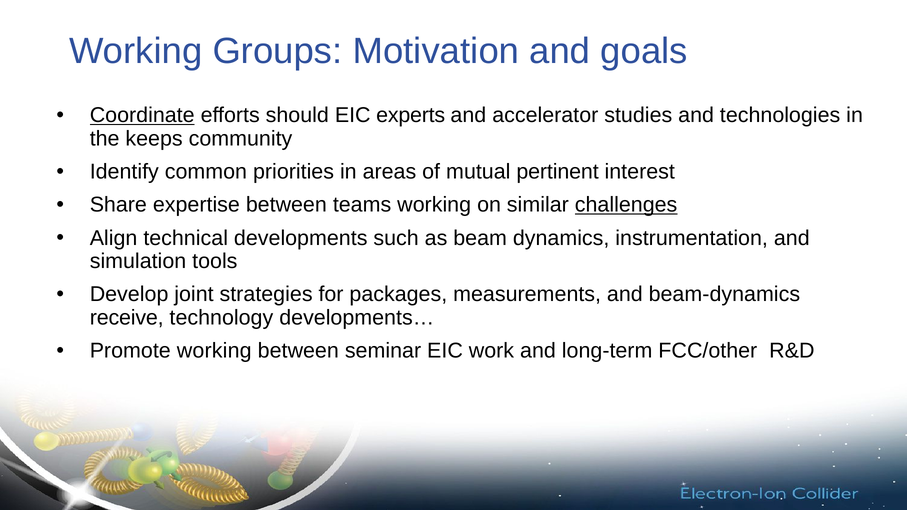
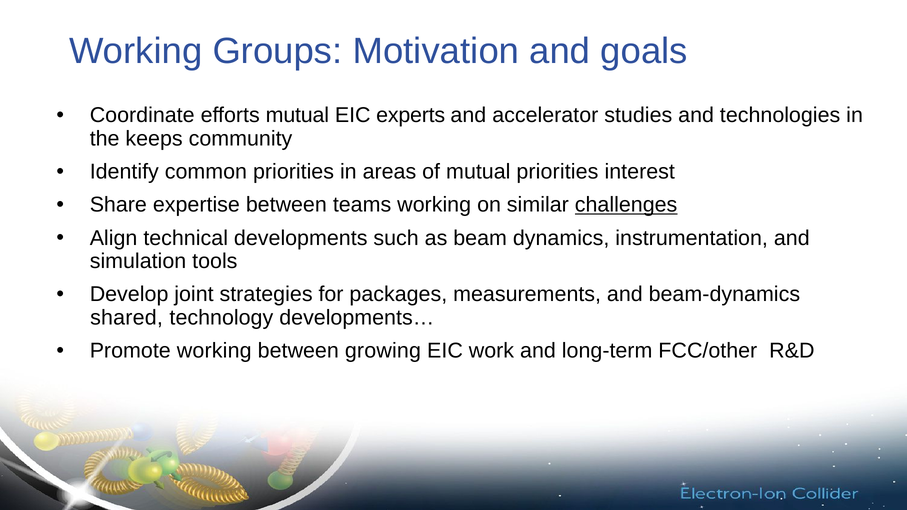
Coordinate underline: present -> none (142, 115)
efforts should: should -> mutual (297, 115)
mutual pertinent: pertinent -> priorities (557, 172)
receive: receive -> shared (127, 318)
seminar: seminar -> growing (383, 351)
